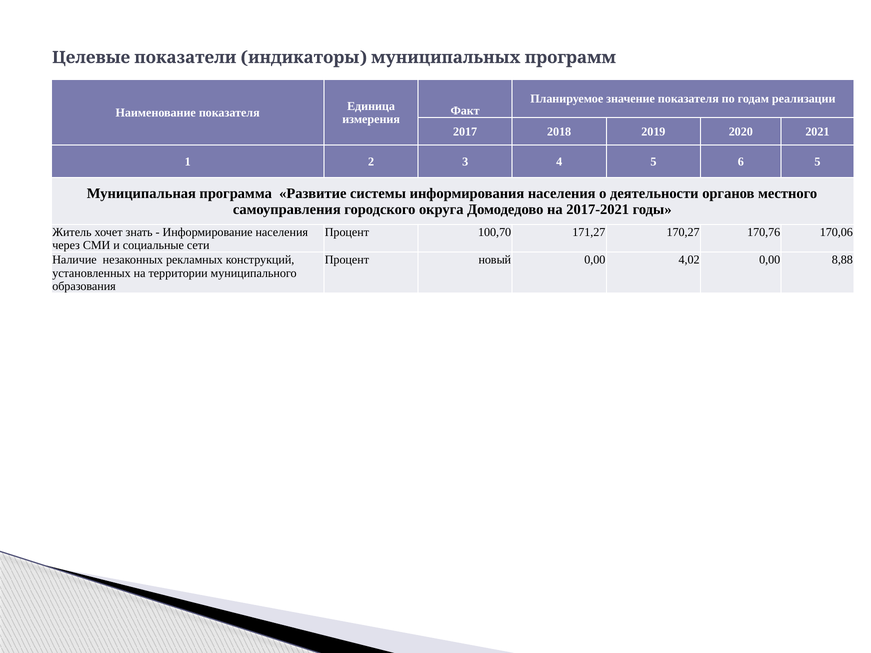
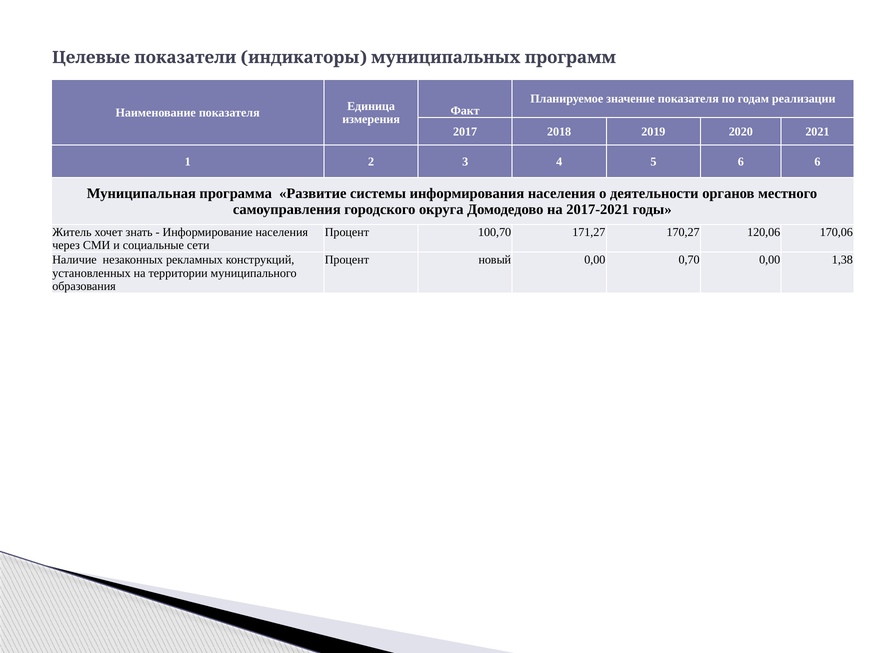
6 5: 5 -> 6 (818, 162)
170,76: 170,76 -> 120,06 (764, 232)
4,02: 4,02 -> 0,70 (689, 260)
8,88: 8,88 -> 1,38 (842, 260)
